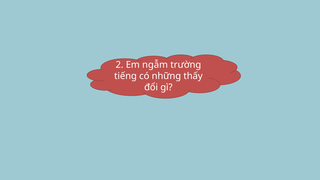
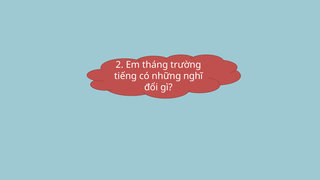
ngẫm: ngẫm -> tháng (155, 65)
thấy: thấy -> nghĩ (193, 76)
